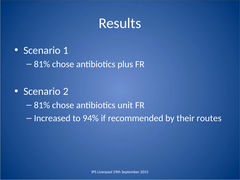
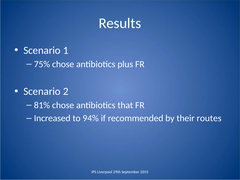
81%: 81% -> 75% (42, 64)
unit: unit -> that (125, 105)
